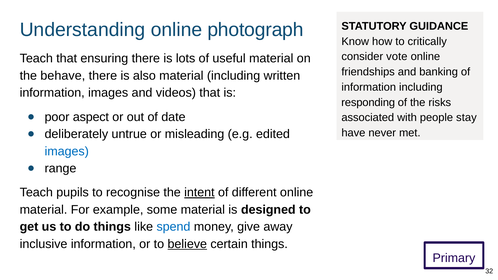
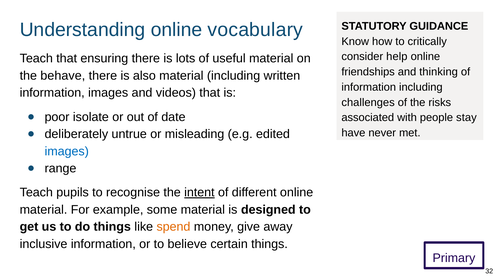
photograph: photograph -> vocabulary (255, 30)
vote: vote -> help (397, 57)
banking: banking -> thinking (439, 72)
responding: responding -> challenges (368, 102)
aspect: aspect -> isolate (91, 117)
spend colour: blue -> orange (173, 227)
believe underline: present -> none (187, 244)
